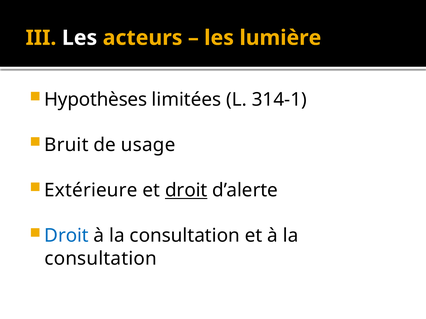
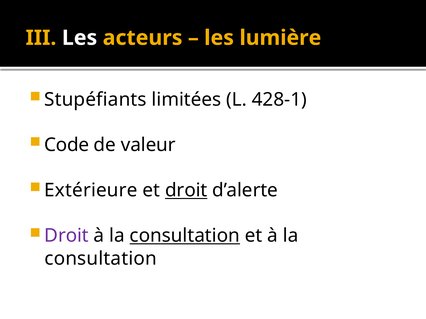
Hypothèses: Hypothèses -> Stupéfiants (95, 100)
314-1: 314-1 -> 428-1 (279, 100)
Bruit: Bruit -> Code (67, 145)
usage: usage -> valeur (148, 145)
Droit colour: blue -> purple (67, 236)
consultation underline: none -> present (185, 236)
